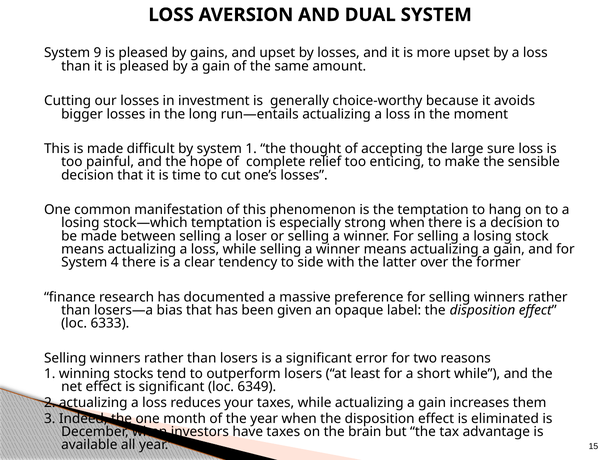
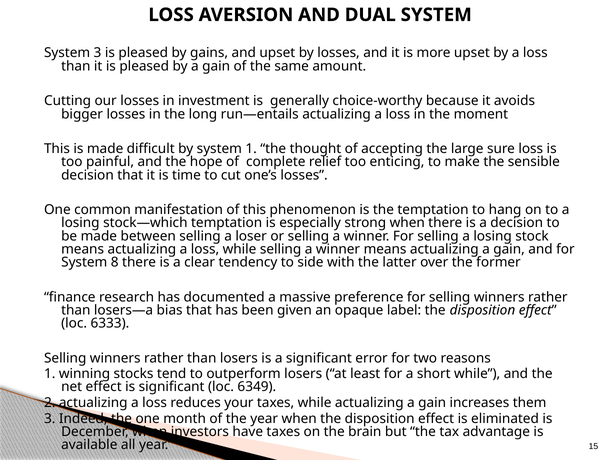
System 9: 9 -> 3 (98, 53)
4: 4 -> 8 (115, 262)
